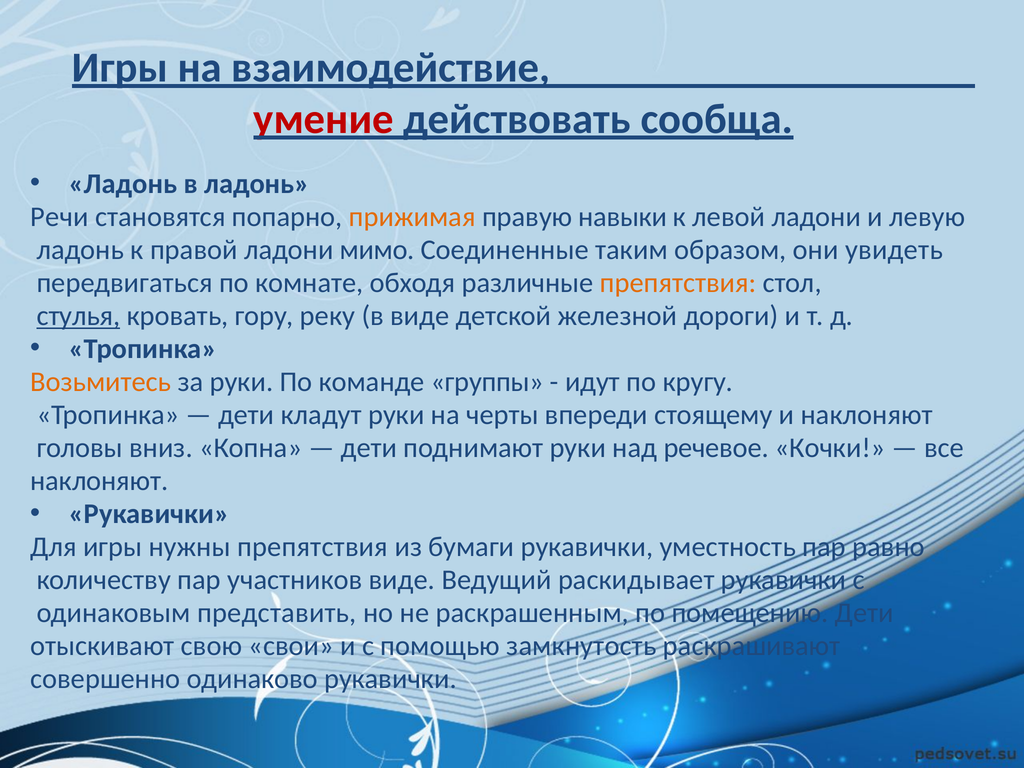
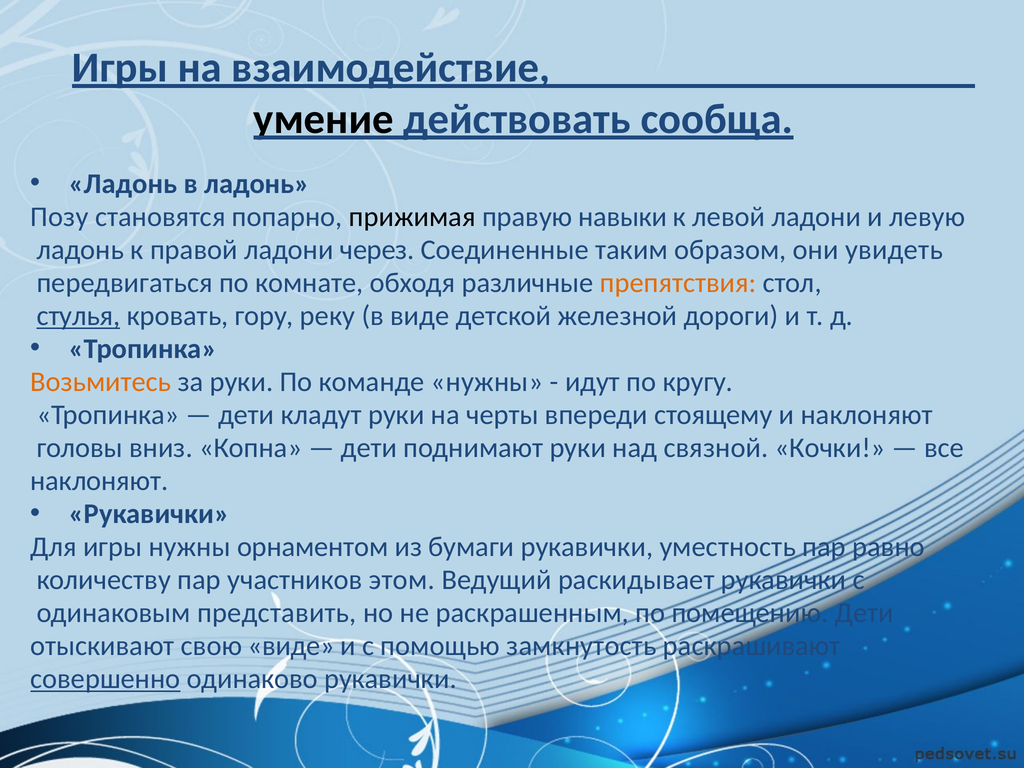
умение colour: red -> black (324, 119)
Речи: Речи -> Позу (59, 217)
прижимая colour: orange -> black (412, 217)
мимо: мимо -> через (377, 250)
команде группы: группы -> нужны (487, 382)
речевое: речевое -> связной (716, 448)
нужны препятствия: препятствия -> орнаментом (313, 547)
участников виде: виде -> этом (402, 580)
свою свои: свои -> виде (291, 646)
совершенно underline: none -> present (105, 679)
